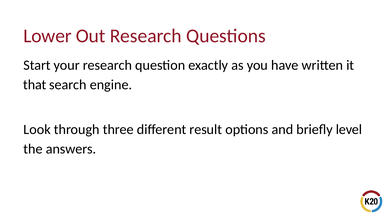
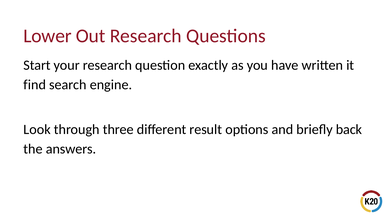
that: that -> find (35, 85)
level: level -> back (349, 129)
